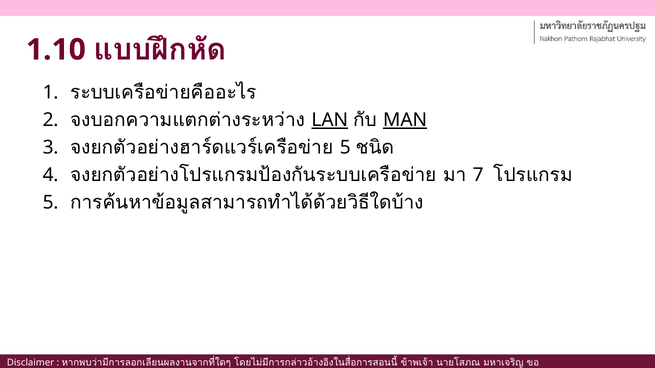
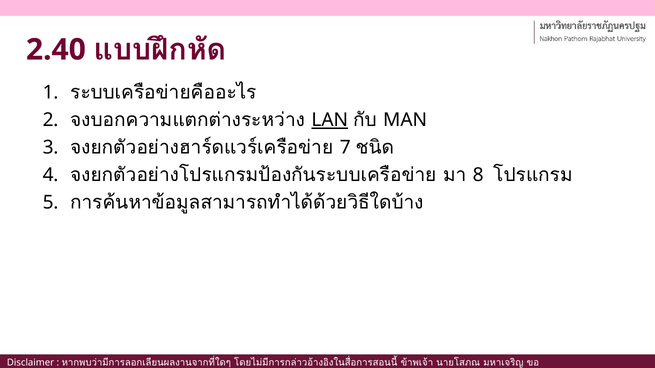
1.10: 1.10 -> 2.40 (56, 50)
MAN underline: present -> none (405, 120)
5: 5 -> 7 (345, 148)
7: 7 -> 8 (478, 175)
